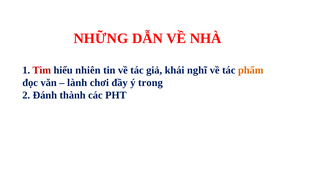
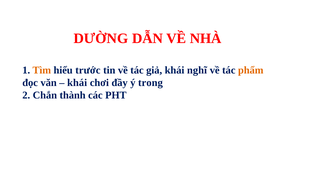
NHỮNG: NHỮNG -> DƯỜNG (101, 38)
Tìm colour: red -> orange (42, 70)
nhiên: nhiên -> trước (88, 70)
lành: lành -> khái (77, 82)
Đánh: Đánh -> Chắn (45, 95)
